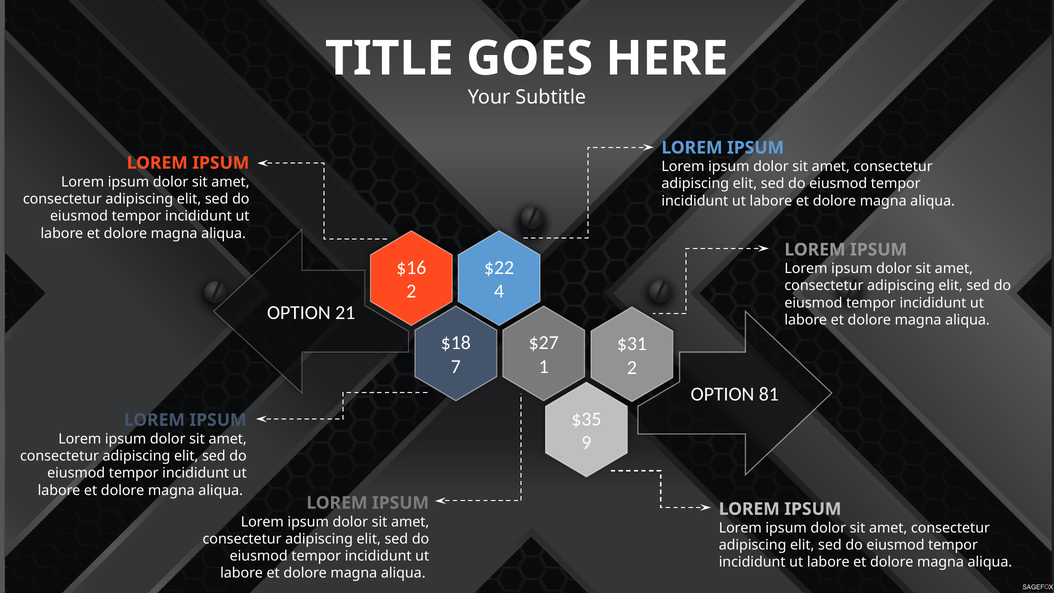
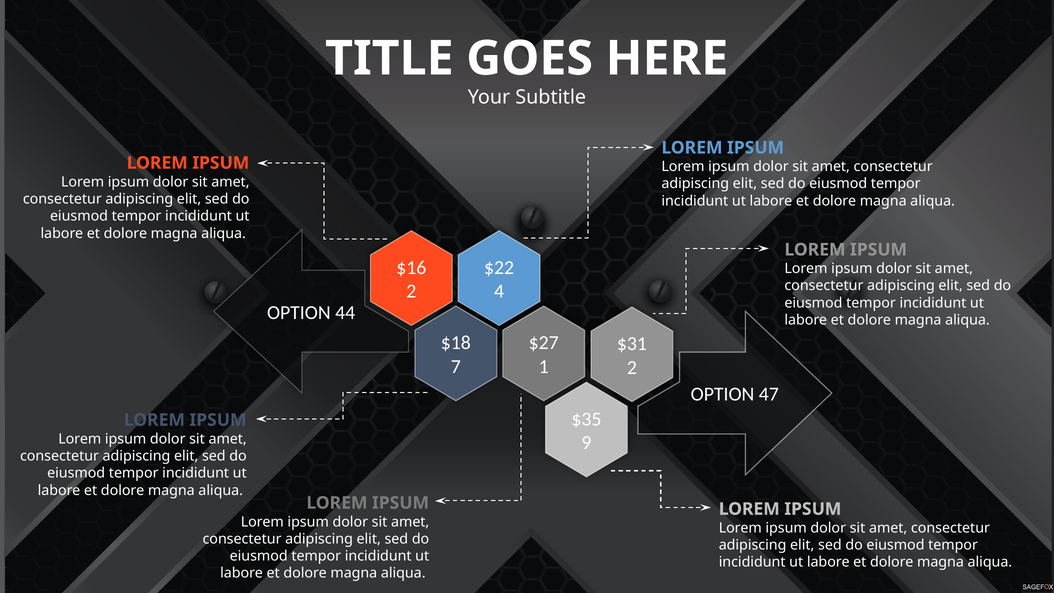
21: 21 -> 44 (345, 313)
81: 81 -> 47 (769, 394)
